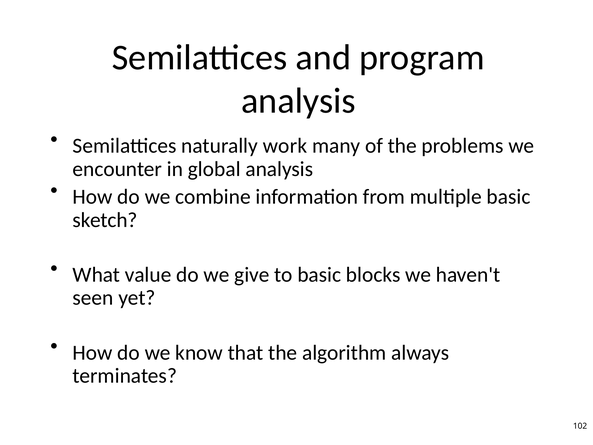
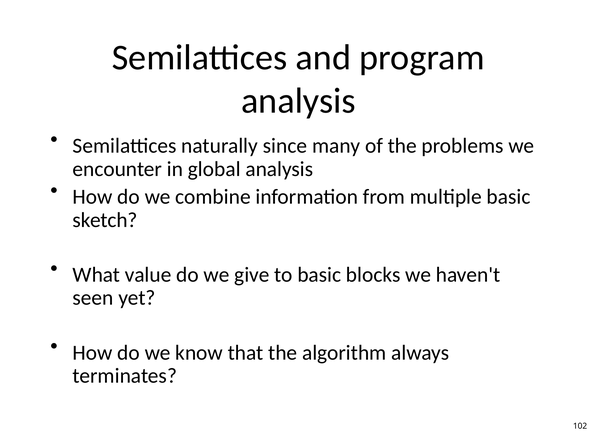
work: work -> since (285, 146)
